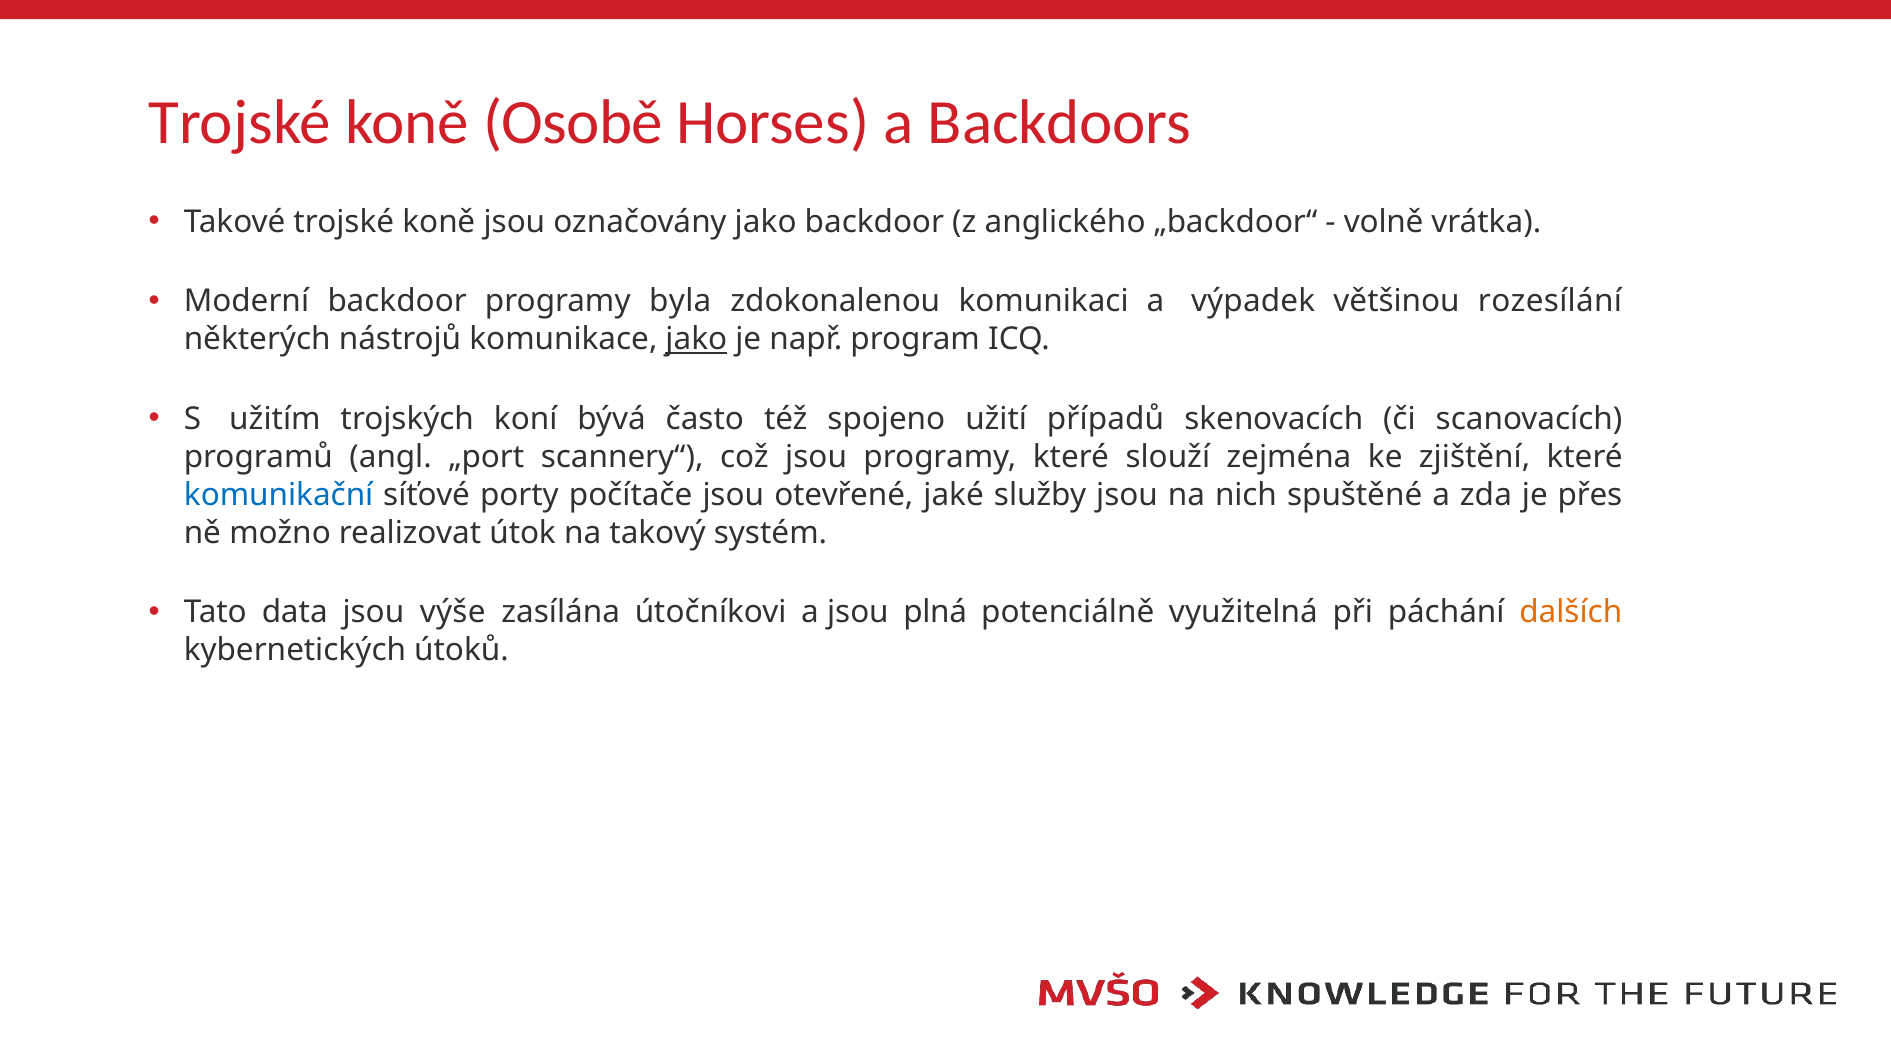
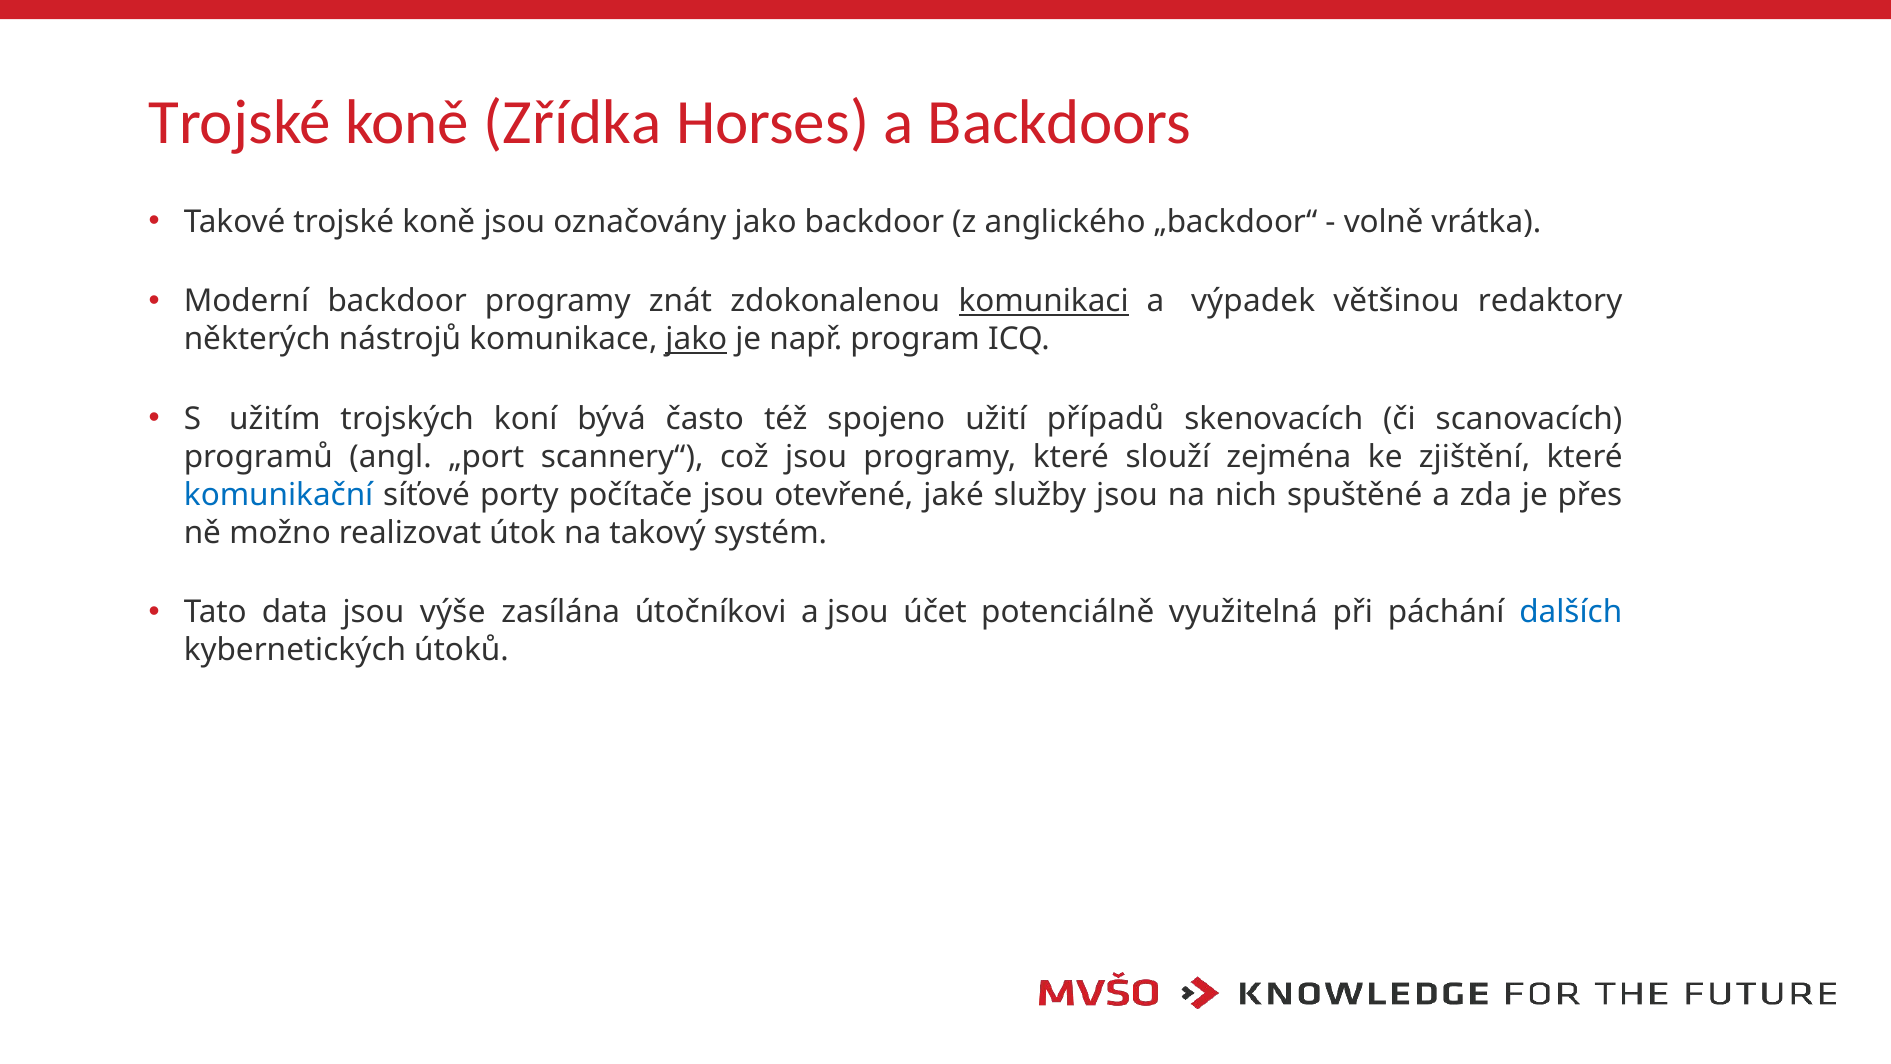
Osobě: Osobě -> Zřídka (573, 123)
byla: byla -> znát (680, 301)
komunikaci underline: none -> present (1044, 301)
rozesílání: rozesílání -> redaktory (1550, 301)
plná: plná -> účet (935, 612)
dalších colour: orange -> blue (1571, 612)
